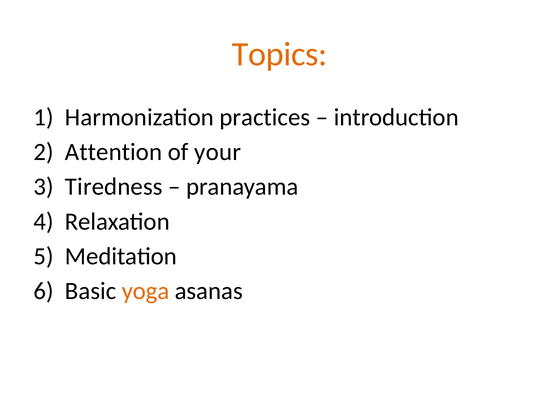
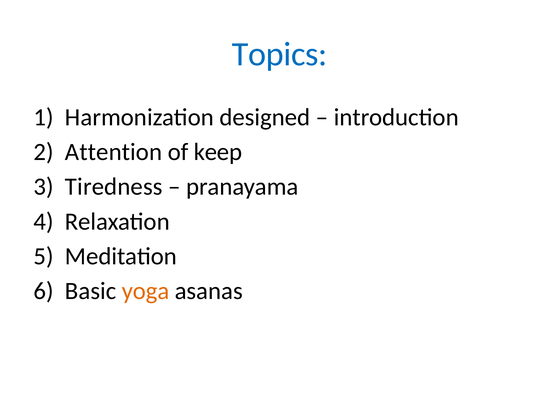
Topics colour: orange -> blue (280, 54)
practices: practices -> designed (265, 117)
your: your -> keep (218, 152)
